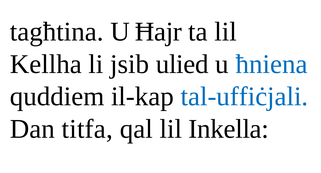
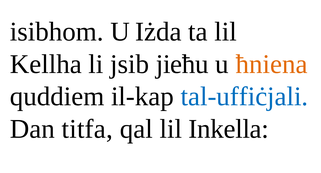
tagħtina: tagħtina -> isibhom (57, 32)
Ħajr: Ħajr -> Iżda (158, 32)
ulied: ulied -> jieħu (182, 64)
ħniena colour: blue -> orange (272, 64)
